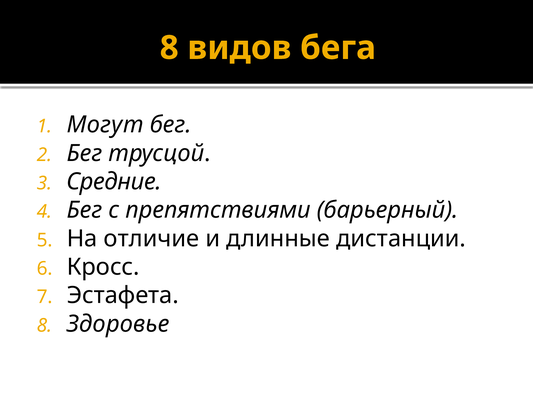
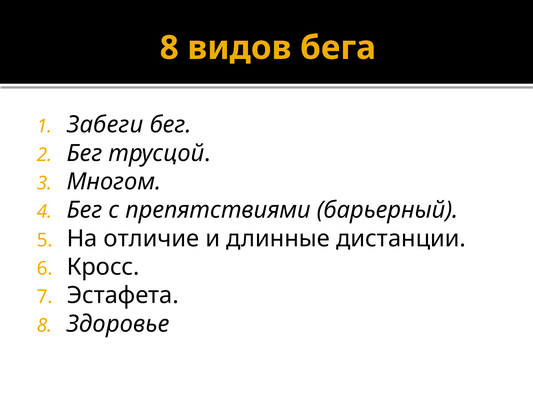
Могут: Могут -> Забеги (105, 125)
Средние: Средние -> Многом (114, 182)
